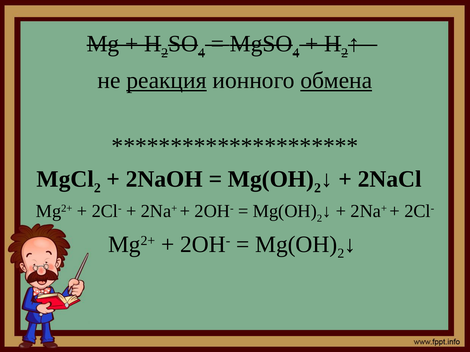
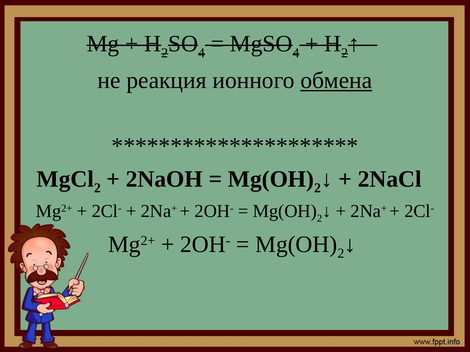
реакция underline: present -> none (167, 81)
